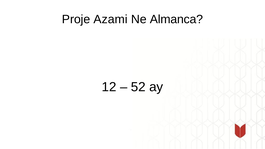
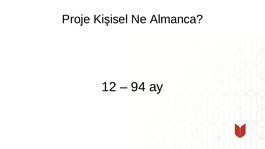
Azami: Azami -> Kişisel (111, 19)
52: 52 -> 94 (138, 87)
